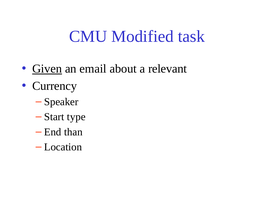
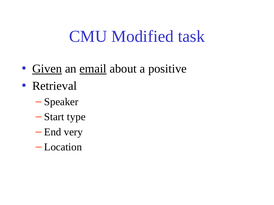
email underline: none -> present (93, 69)
relevant: relevant -> positive (167, 69)
Currency: Currency -> Retrieval (55, 86)
than: than -> very (73, 132)
